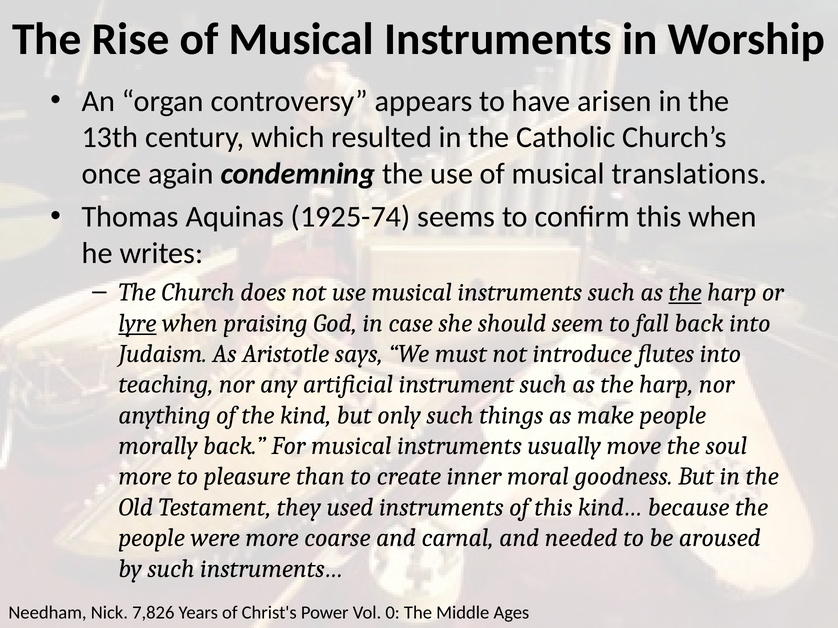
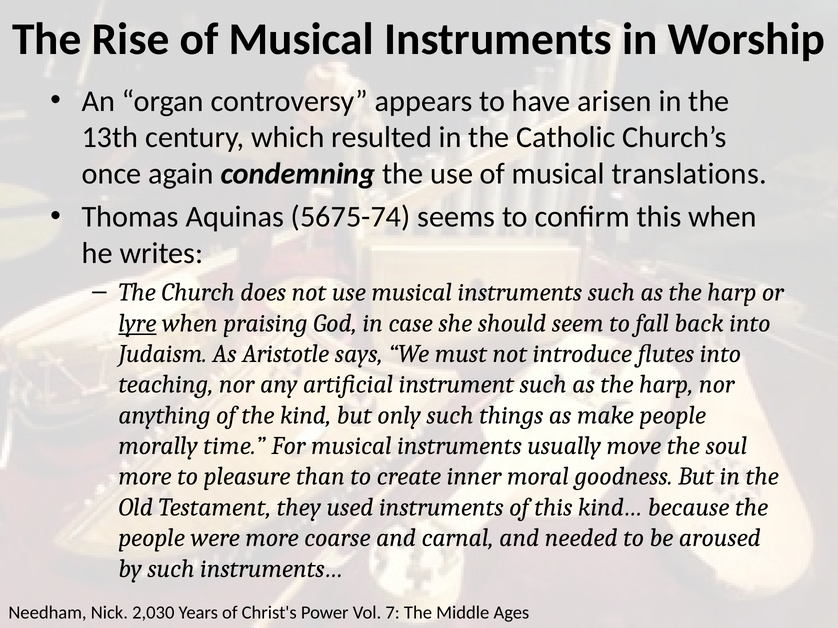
1925-74: 1925-74 -> 5675-74 (351, 217)
the underline: present -> none (685, 293)
morally back: back -> time (234, 446)
7,826: 7,826 -> 2,030 (153, 613)
0: 0 -> 7 (393, 613)
